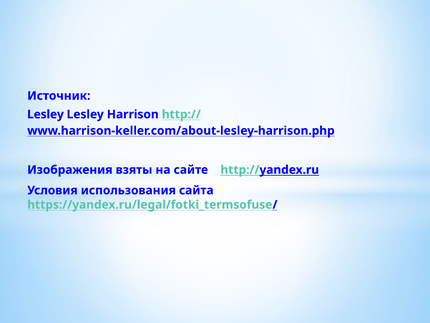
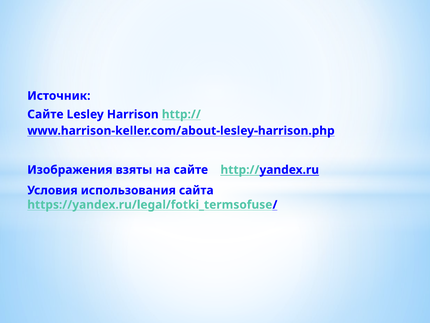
Lesley: Lesley -> Сайте (45, 114)
